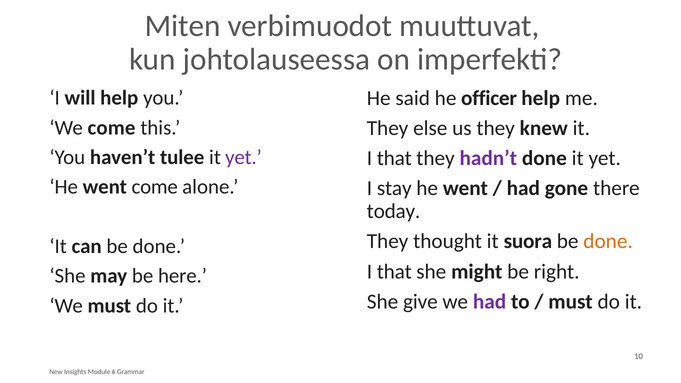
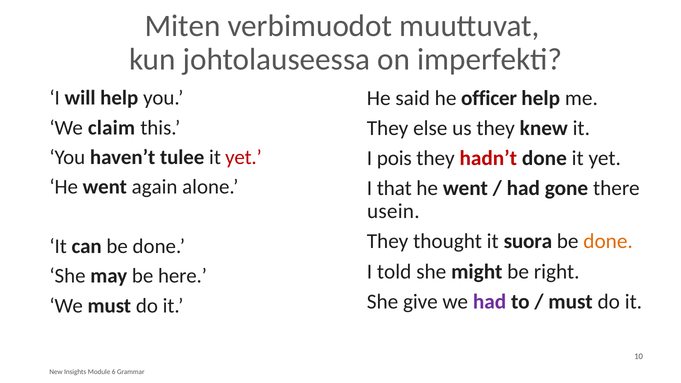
We come: come -> claim (111, 128)
yet colour: purple -> red (243, 157)
that: that -> pois (394, 158)
hadn’t colour: purple -> red (488, 158)
went come: come -> again (155, 187)
stay: stay -> that (394, 188)
today: today -> usein (393, 211)
that: that -> told (394, 272)
